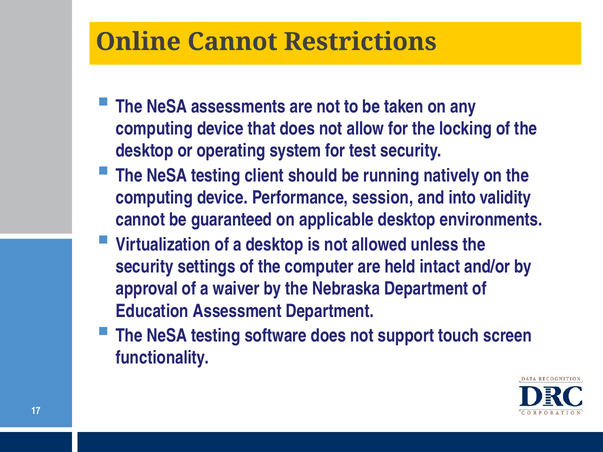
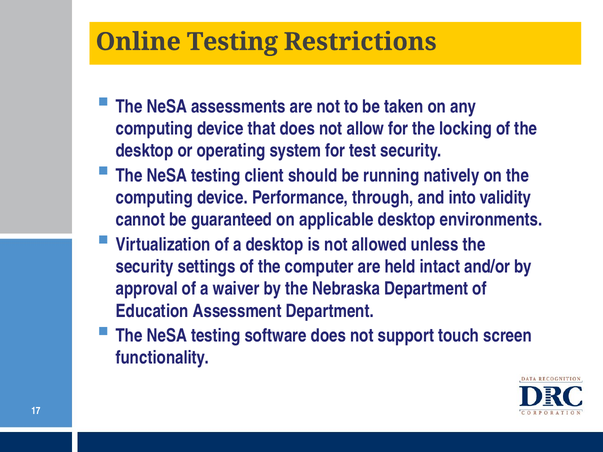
Online Cannot: Cannot -> Testing (232, 42)
session: session -> through (383, 198)
